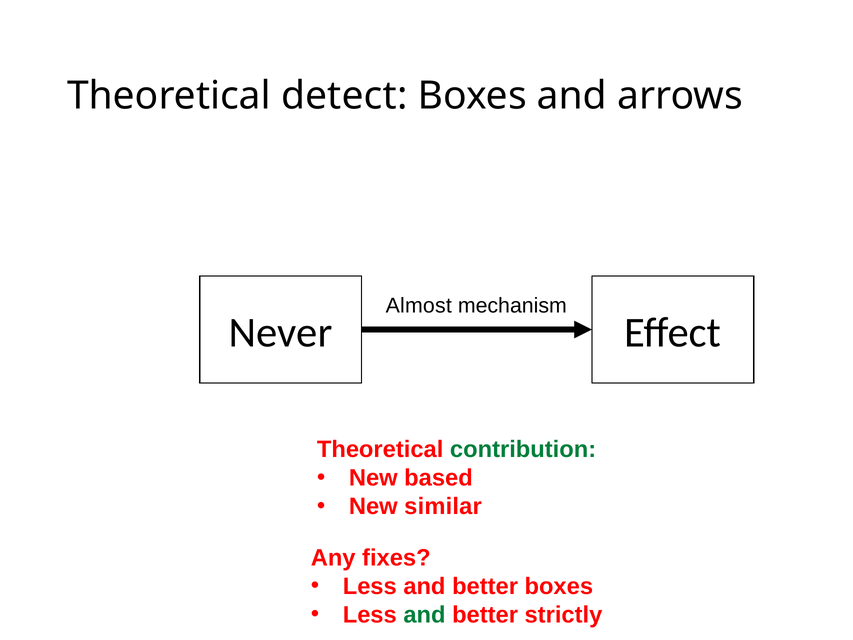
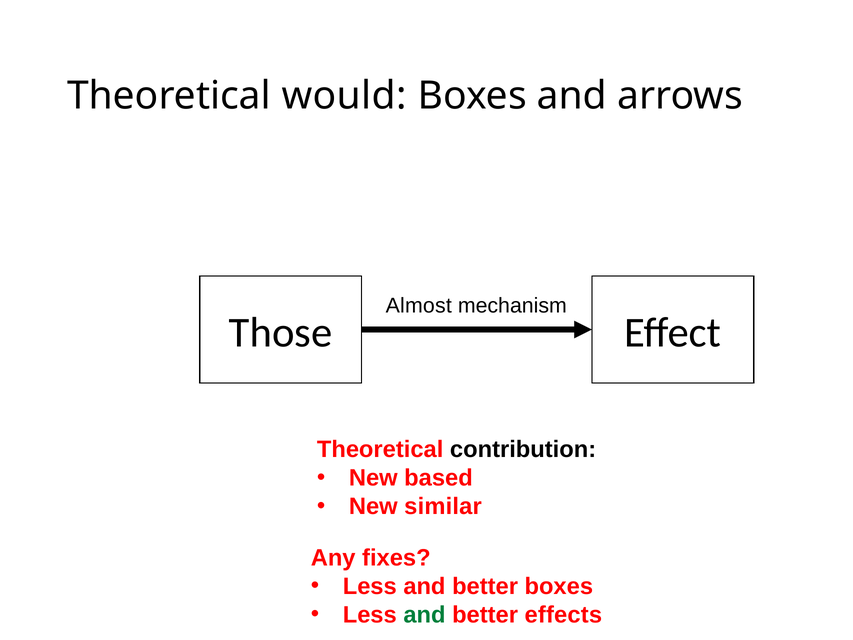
detect: detect -> would (344, 96)
Never: Never -> Those (281, 332)
contribution colour: green -> black (523, 449)
strictly: strictly -> effects (563, 615)
